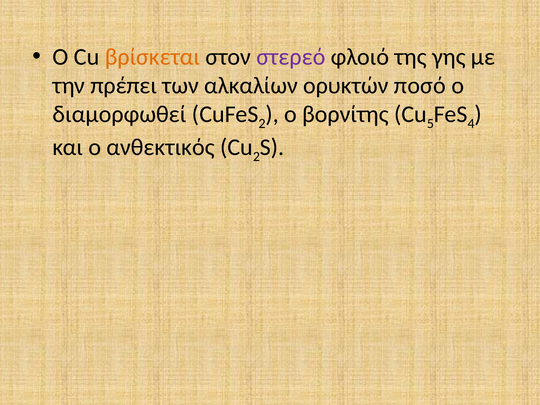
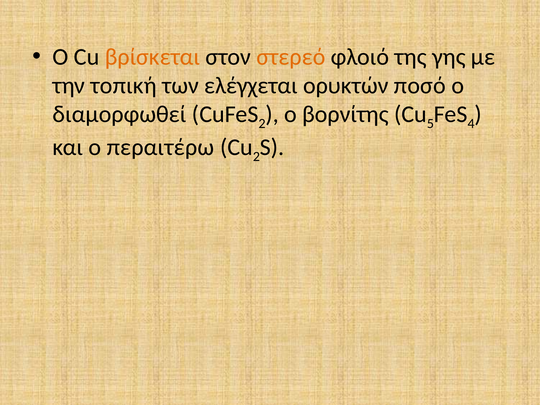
στερεό colour: purple -> orange (291, 57)
πρέπει: πρέπει -> τοπική (124, 86)
αλκαλίων: αλκαλίων -> ελέγχεται (251, 86)
ανθεκτικός: ανθεκτικός -> περαιτέρω (160, 147)
